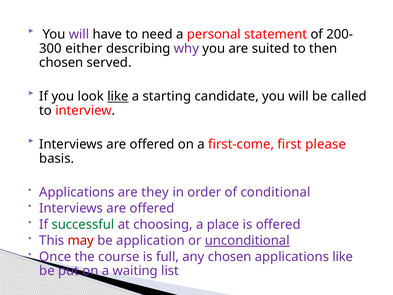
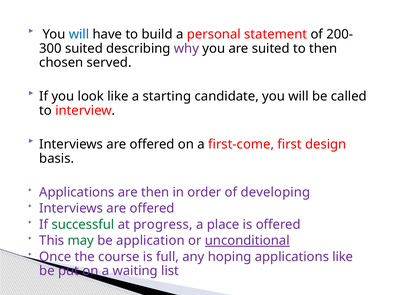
will colour: purple -> blue (79, 34)
need: need -> build (157, 34)
either: either -> suited (84, 48)
like underline: present -> none (118, 96)
please: please -> design (326, 144)
are they: they -> then (155, 192)
conditional: conditional -> developing (275, 192)
choosing: choosing -> progress (163, 224)
may colour: red -> green (81, 240)
any chosen: chosen -> hoping (230, 257)
